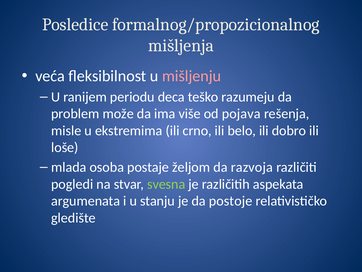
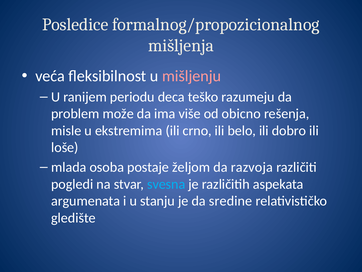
pojava: pojava -> obicno (241, 114)
svesna colour: light green -> light blue (166, 184)
postoje: postoje -> sredine (231, 201)
